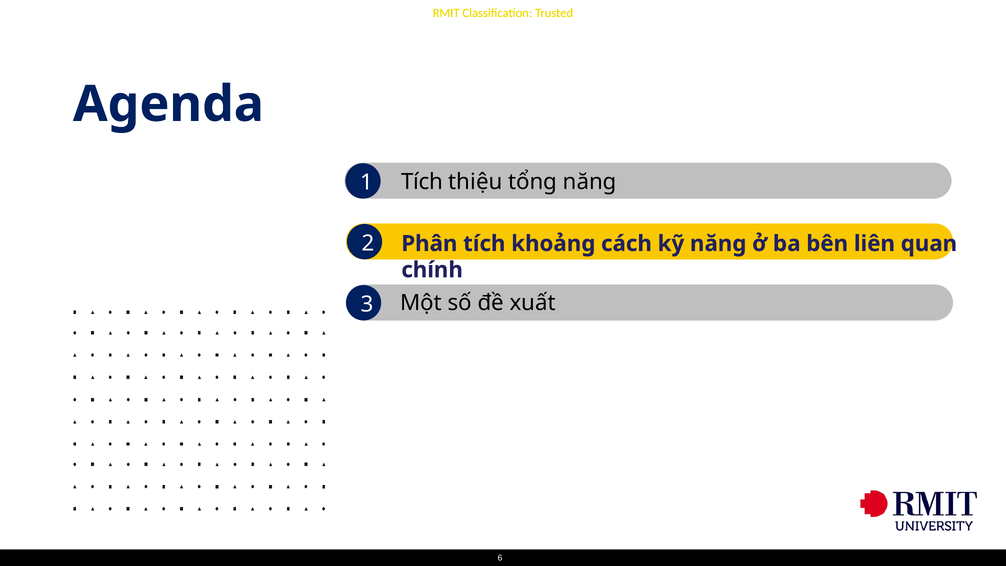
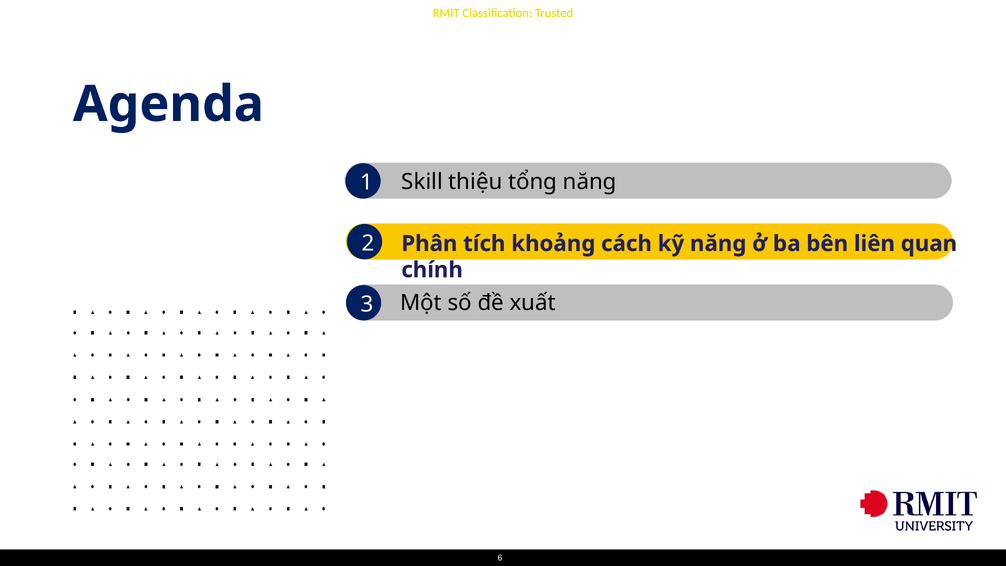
1 Tích: Tích -> Skill (422, 182)
